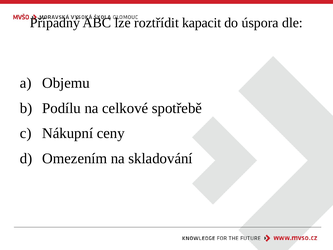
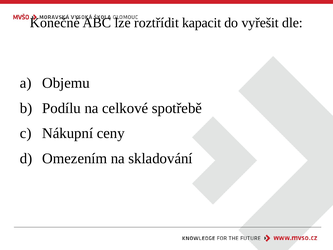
Případný: Případný -> Konečné (55, 23)
úspora: úspora -> vyřešit (260, 23)
